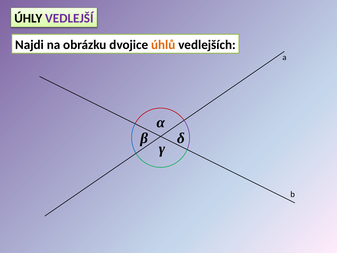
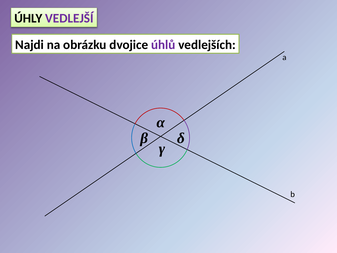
úhlů colour: orange -> purple (163, 45)
